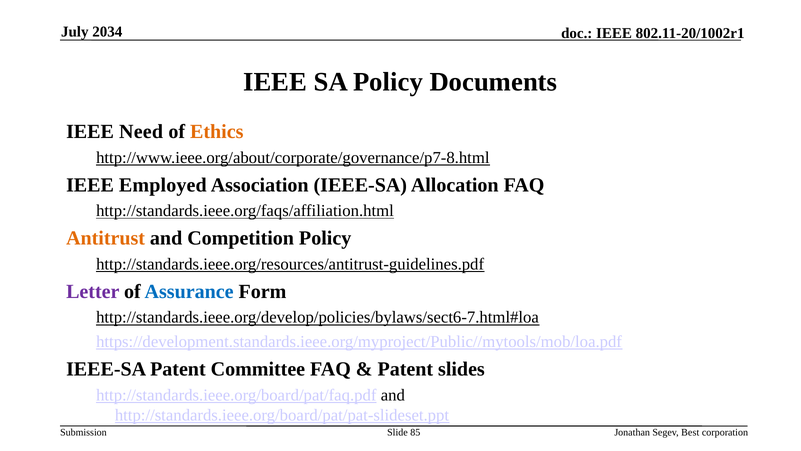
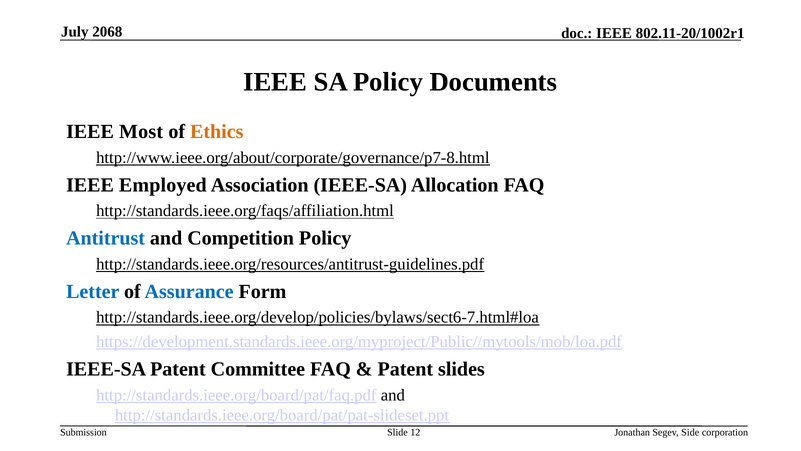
2034: 2034 -> 2068 (107, 32)
Need: Need -> Most (141, 131)
Antitrust colour: orange -> blue (106, 238)
Letter colour: purple -> blue (93, 291)
85: 85 -> 12 (415, 432)
Best: Best -> Side (690, 432)
